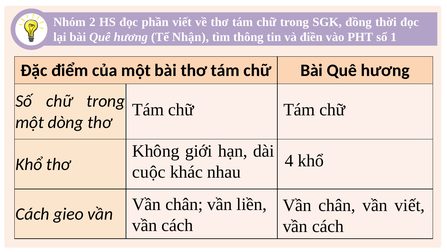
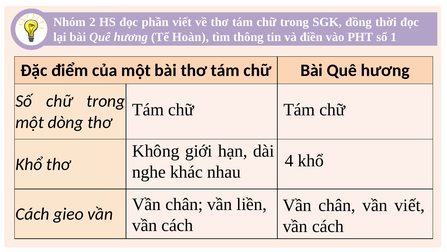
Nhận: Nhận -> Hoàn (190, 37)
cuộc: cuộc -> nghe (149, 172)
